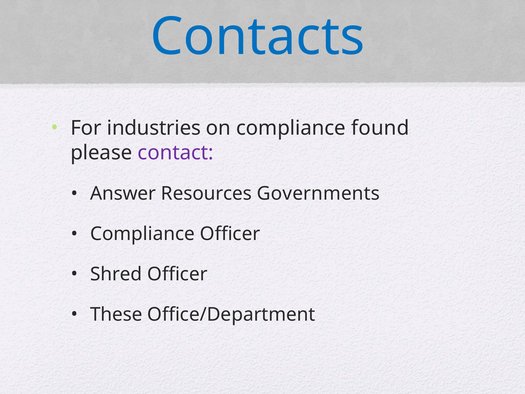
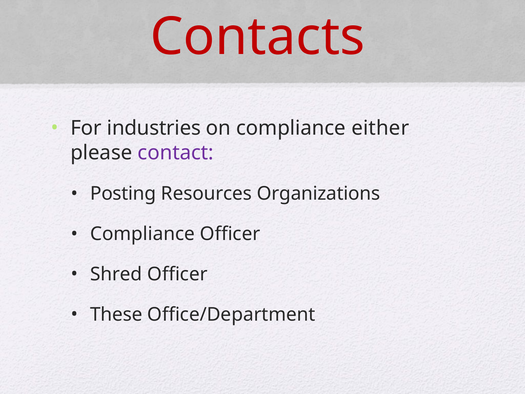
Contacts colour: blue -> red (258, 37)
found: found -> either (380, 128)
Answer: Answer -> Posting (123, 194)
Governments: Governments -> Organizations (319, 194)
